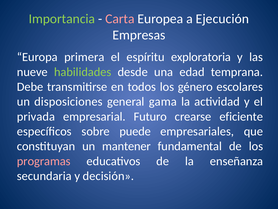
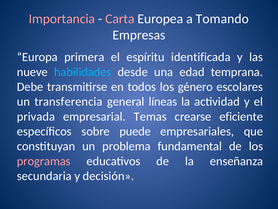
Importancia colour: light green -> pink (62, 19)
Ejecución: Ejecución -> Tomando (222, 19)
exploratoria: exploratoria -> identificada (201, 57)
habilidades colour: light green -> light blue (83, 72)
disposiciones: disposiciones -> transferencia (68, 101)
gama: gama -> líneas (163, 101)
Futuro: Futuro -> Temas (150, 116)
mantener: mantener -> problema (126, 146)
